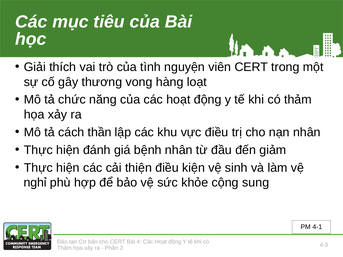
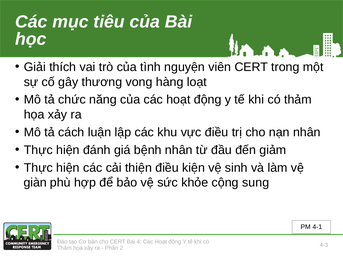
thần: thần -> luận (100, 132)
nghỉ: nghỉ -> giàn (35, 183)
